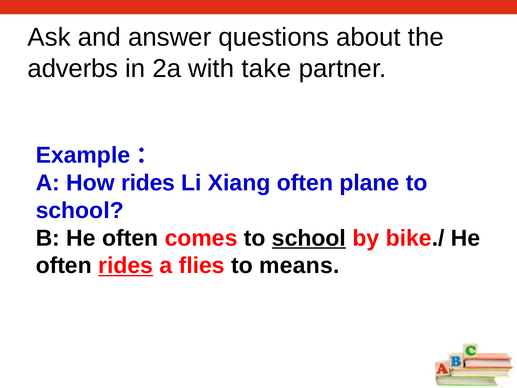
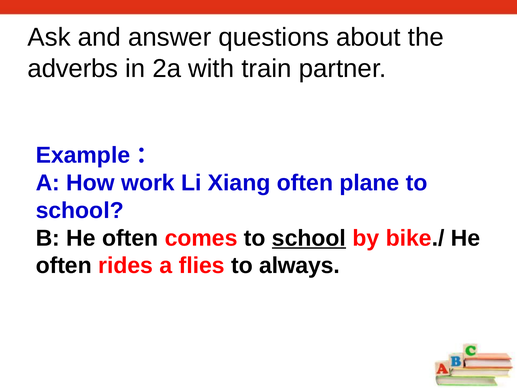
take: take -> train (267, 68)
How rides: rides -> work (148, 183)
rides underline: present -> none (126, 266)
means: means -> always (299, 266)
